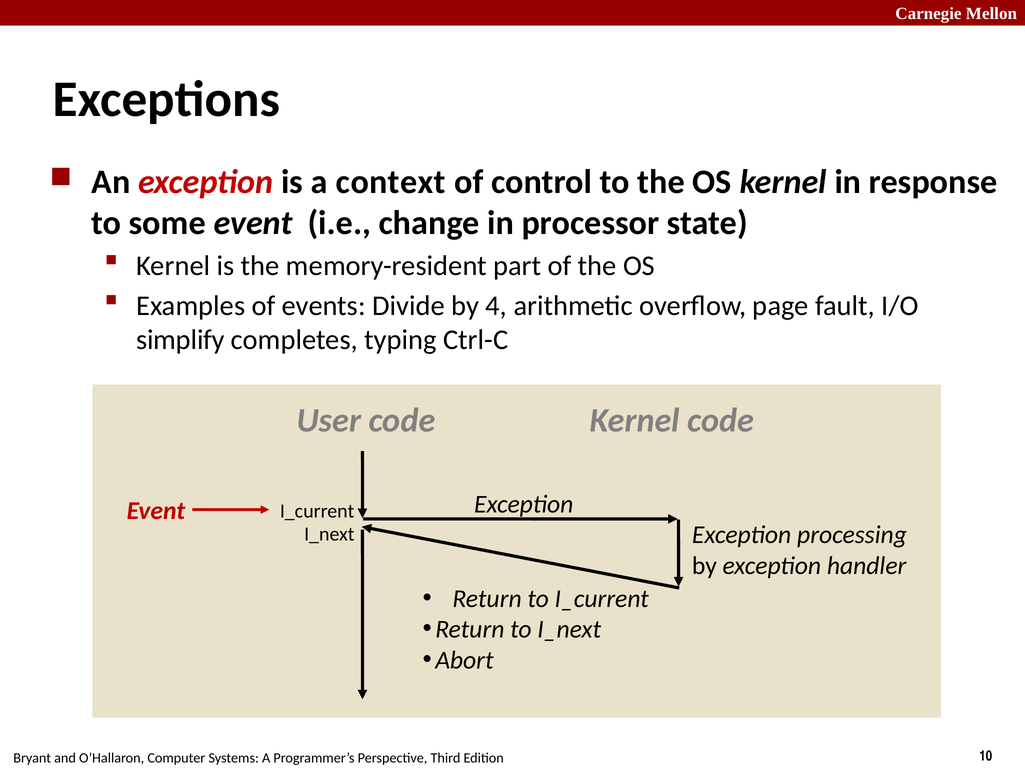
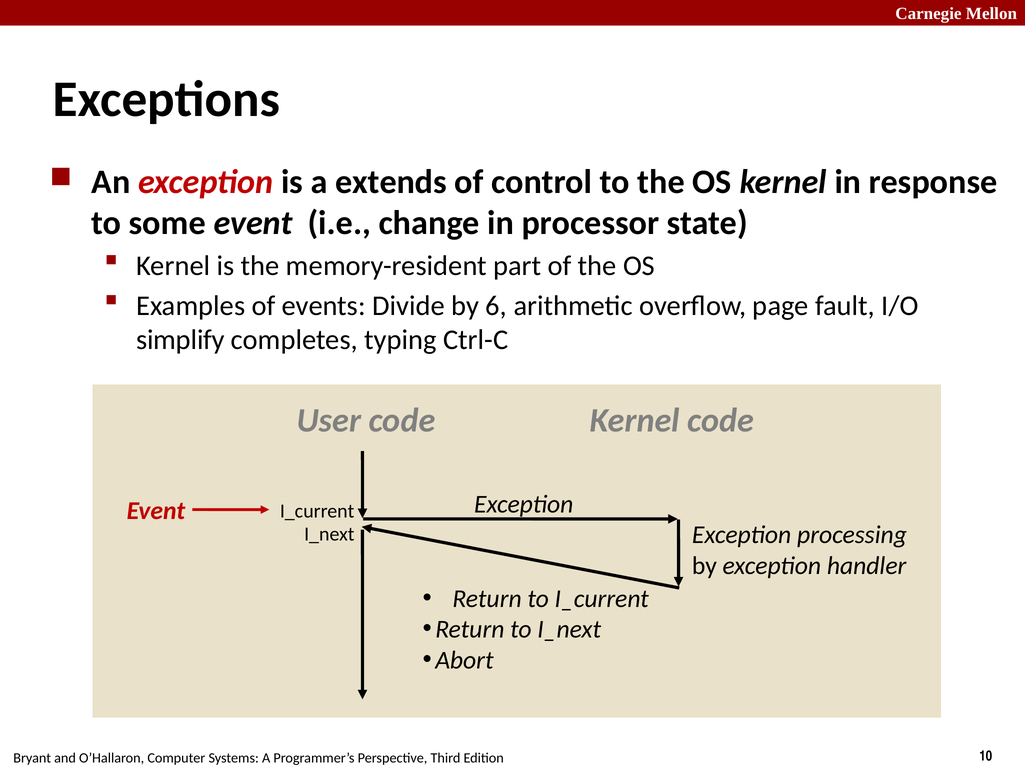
context: context -> extends (391, 182)
4: 4 -> 6 (496, 306)
